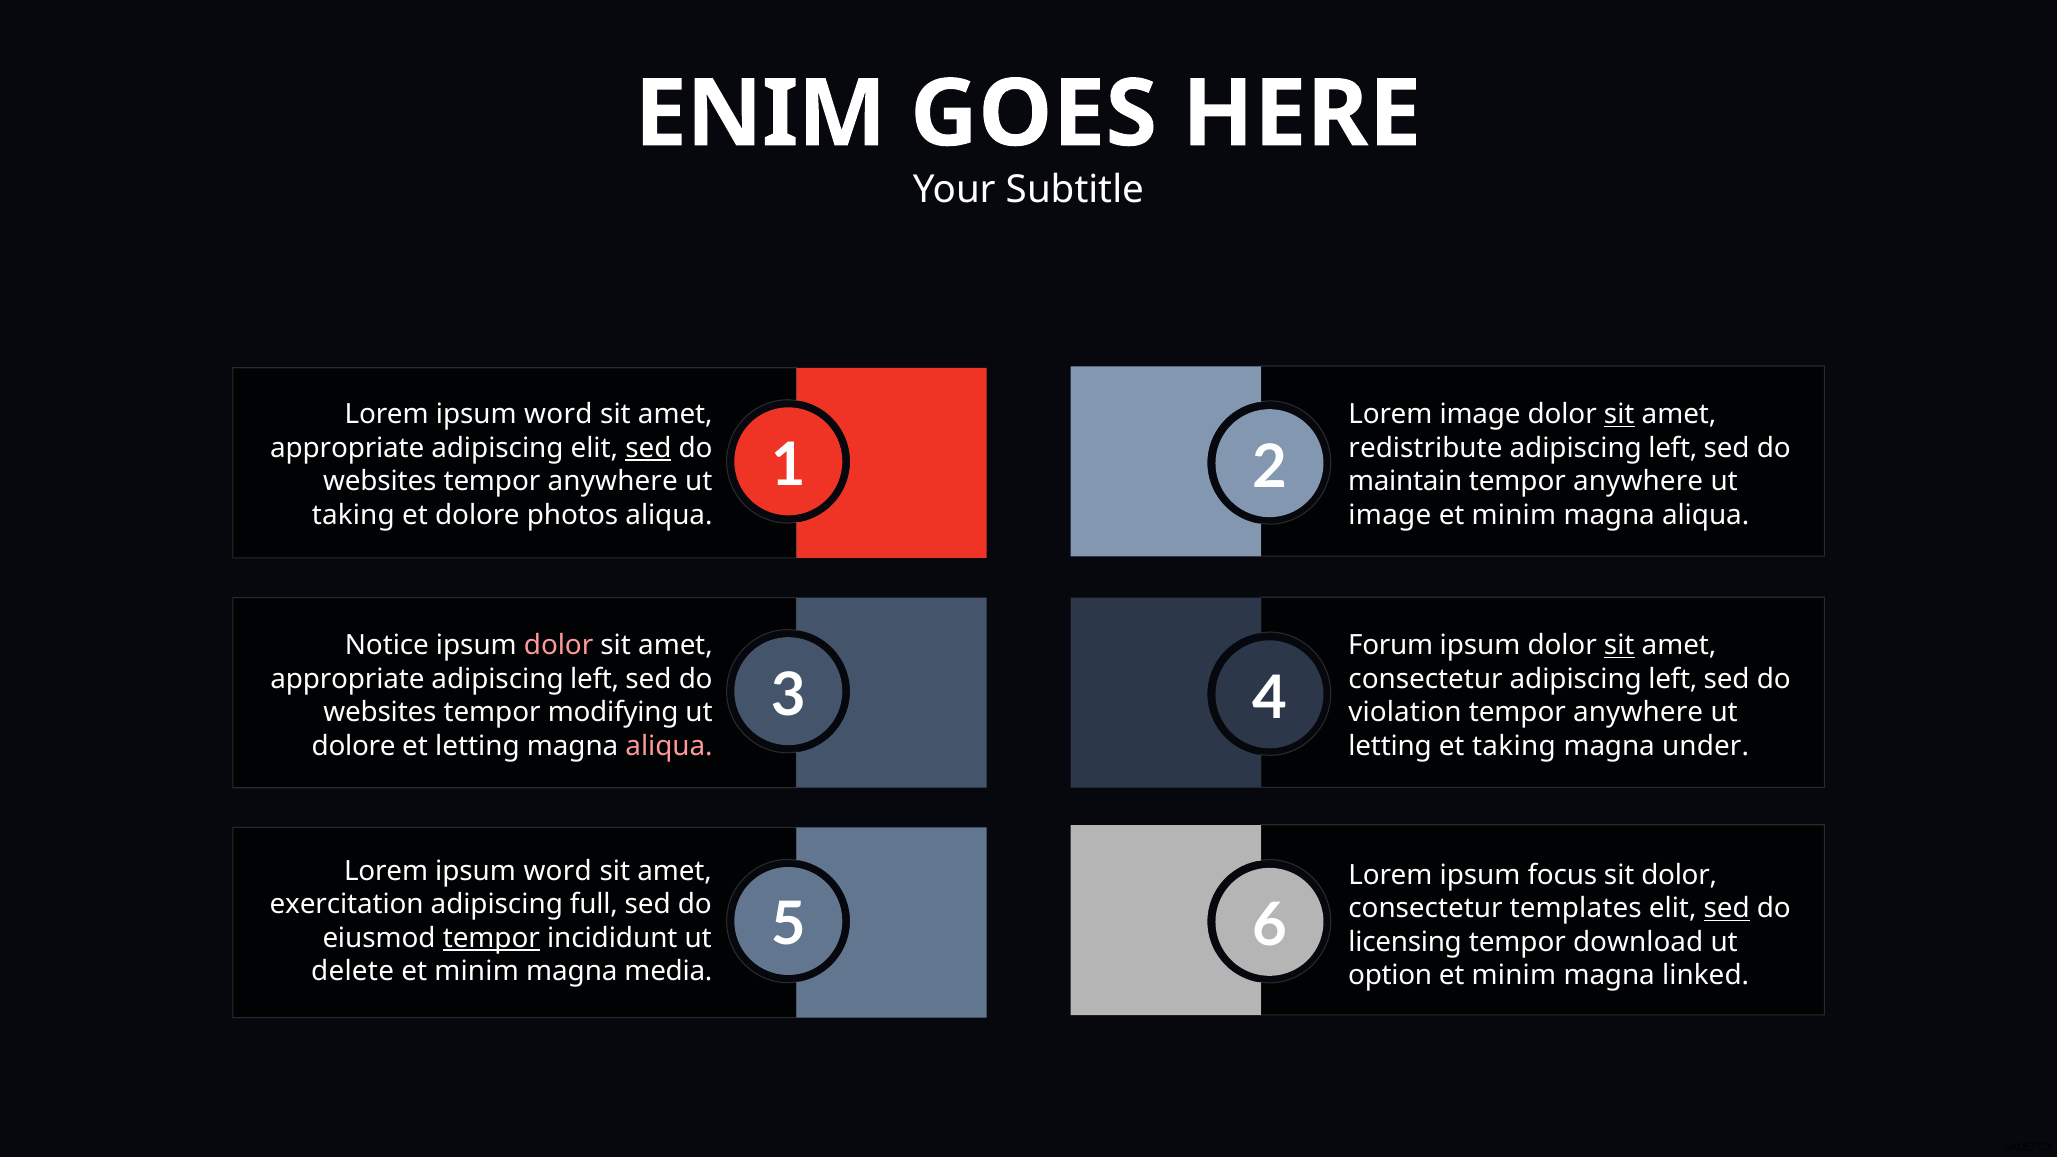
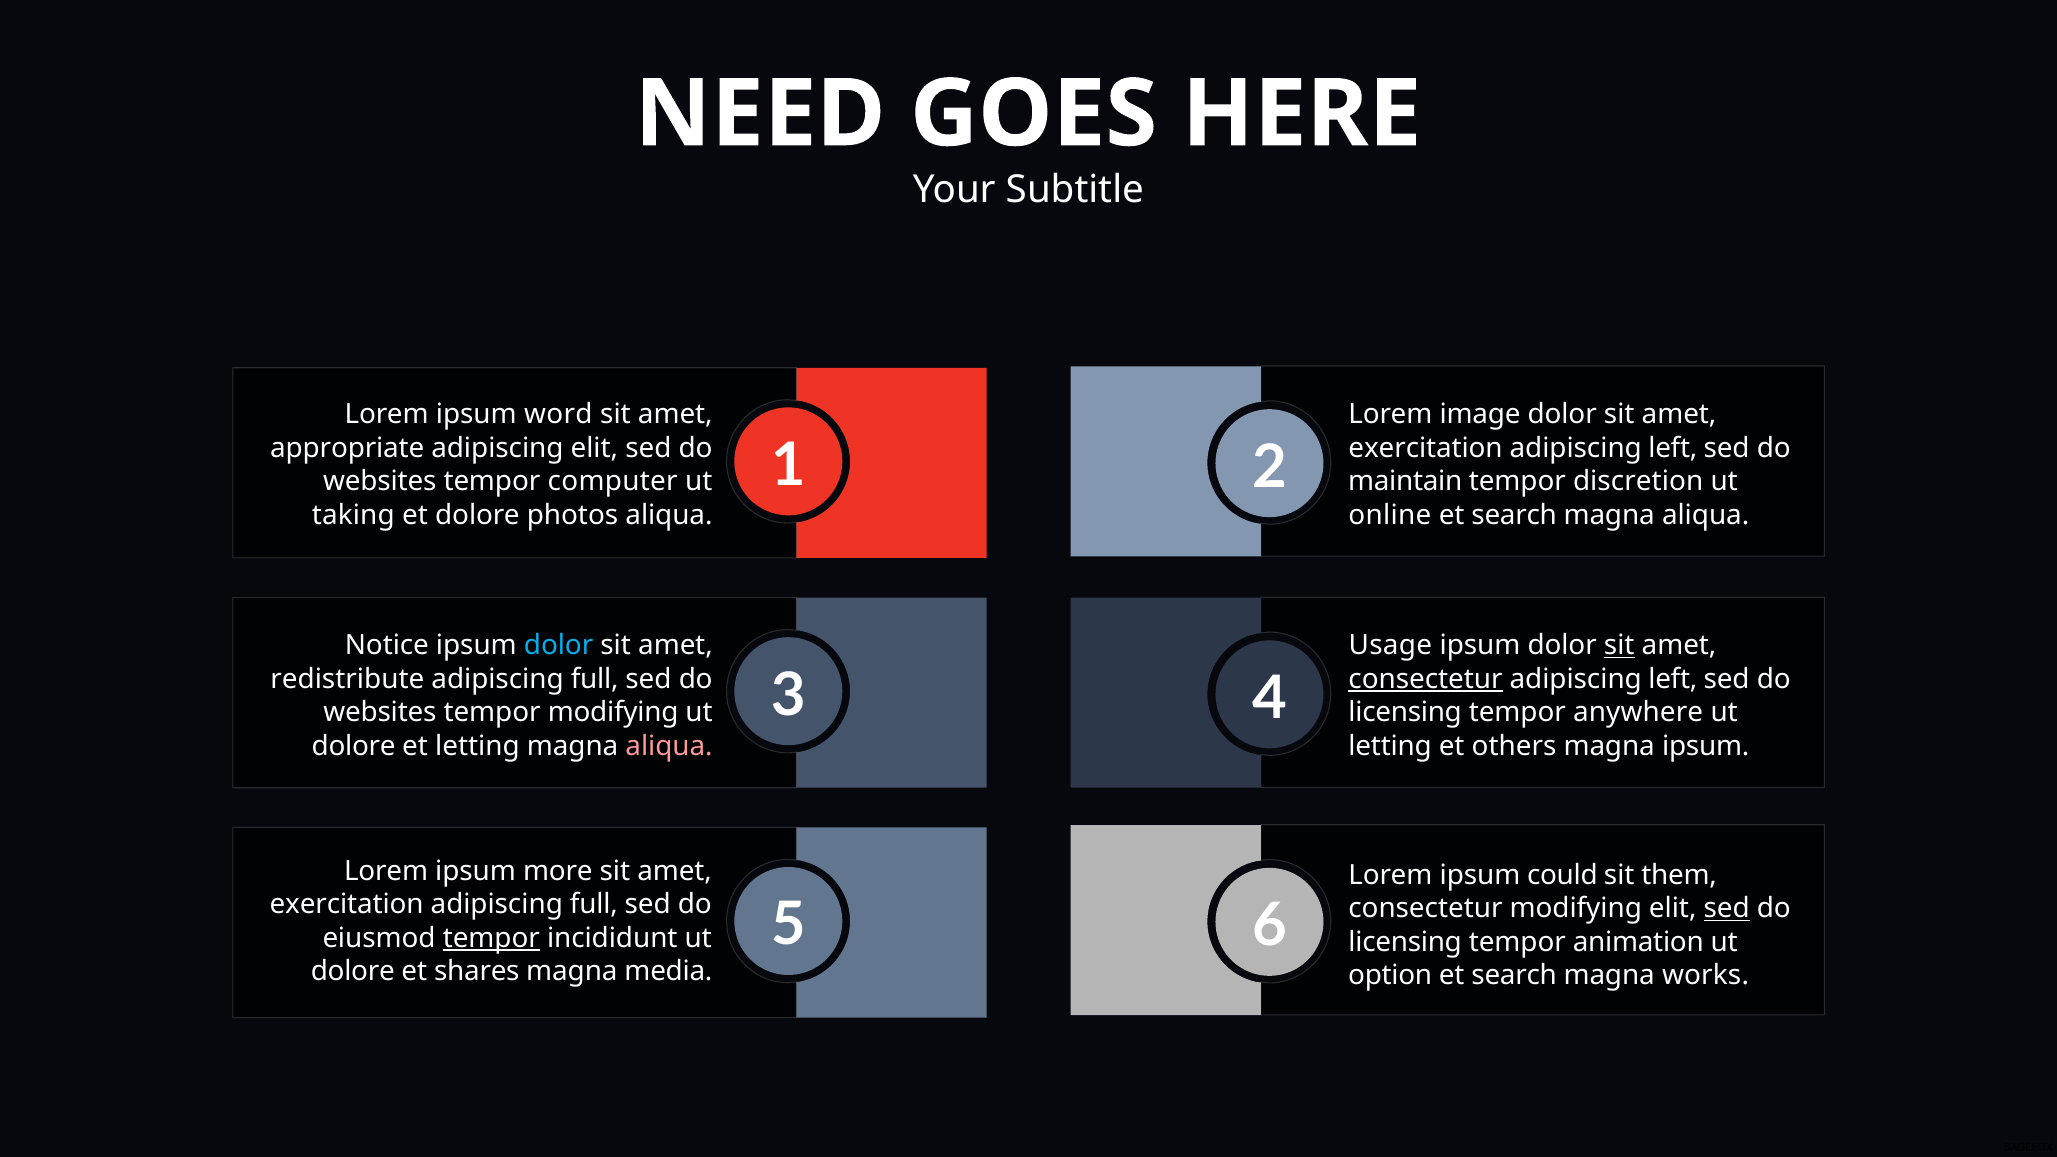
ENIM: ENIM -> NEED (760, 114)
sit underline: present -> none (1619, 415)
sed underline: present -> none (648, 448)
redistribute: redistribute -> exercitation (1426, 448)
anywhere: anywhere -> computer (613, 481)
anywhere: anywhere -> discretion (1638, 481)
image: image -> online (1390, 515)
minim: minim -> search (1514, 515)
dolor colour: pink -> light blue (559, 646)
Forum: Forum -> Usage (1390, 646)
appropriate: appropriate -> redistribute (347, 679)
left: left -> full (595, 679)
consectetur underline: none -> present (1426, 679)
violation: violation -> licensing (1405, 712)
et taking: taking -> others (1514, 746)
magna under: under -> ipsum (1706, 746)
word: word -> more (558, 871)
focus: focus -> could (1562, 875)
sit dolor: dolor -> them (1679, 875)
consectetur templates: templates -> modifying (1576, 909)
download: download -> animation (1638, 942)
delete: delete -> dolore (353, 972)
minim: minim -> shares (477, 972)
minim: minim -> search (1514, 976)
linked: linked -> works (1706, 976)
